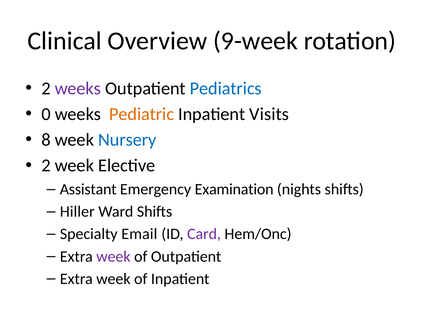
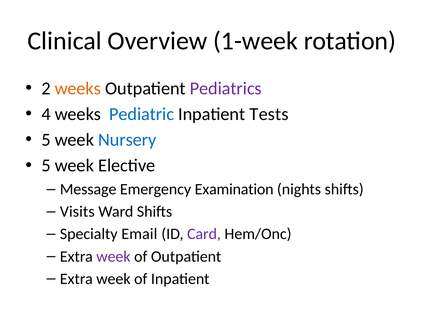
9-week: 9-week -> 1-week (256, 41)
weeks colour: purple -> orange (78, 89)
Pediatrics colour: blue -> purple (226, 89)
0: 0 -> 4 (46, 114)
Pediatric colour: orange -> blue (142, 114)
Visits: Visits -> Tests (269, 114)
8: 8 -> 5 (46, 140)
2: 2 -> 5 (46, 166)
Assistant: Assistant -> Message (88, 189)
Hiller: Hiller -> Visits (77, 212)
